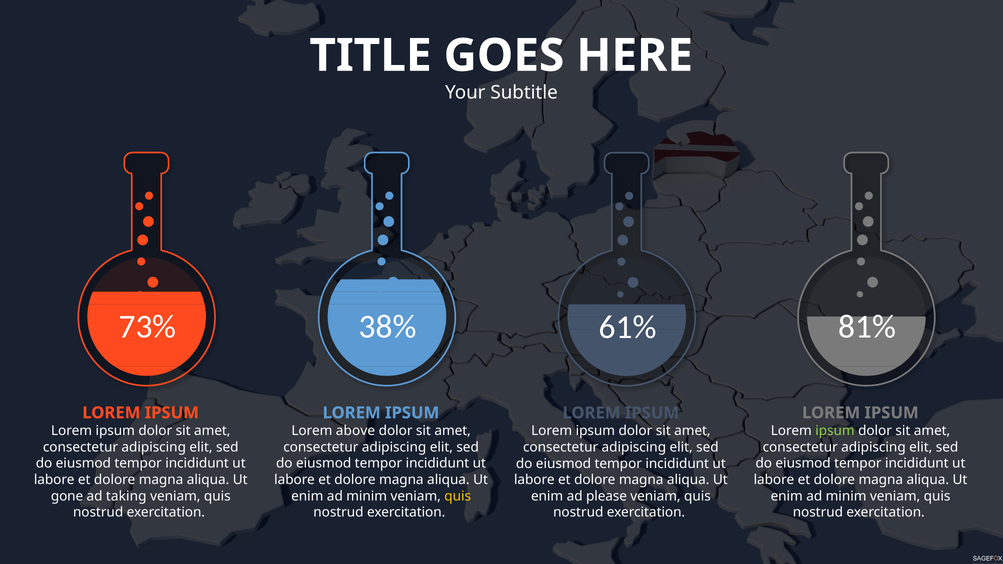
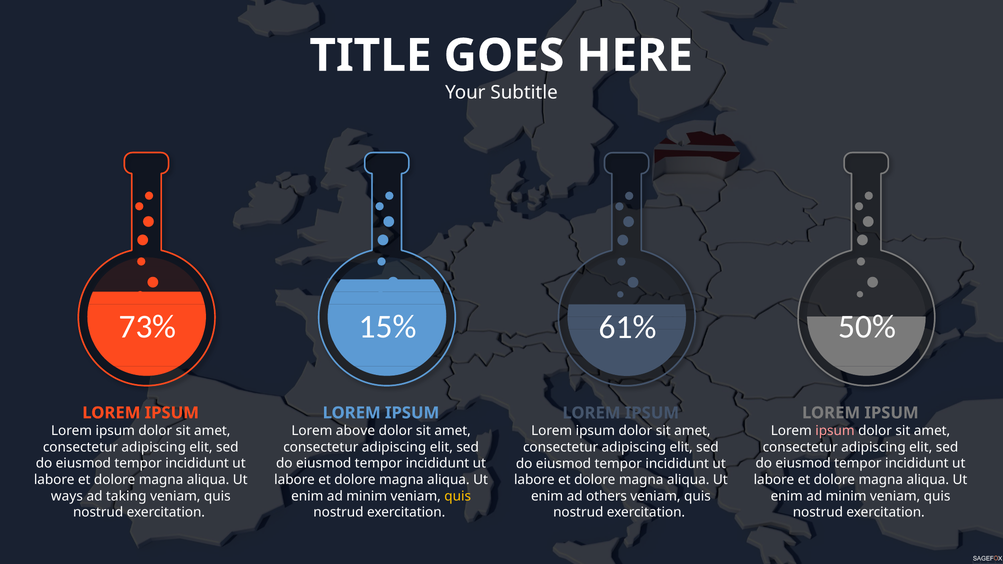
38%: 38% -> 15% (388, 327)
81%: 81% -> 50% (867, 327)
ipsum colour: light green -> pink (835, 431)
gone: gone -> ways (67, 496)
please: please -> others (607, 496)
